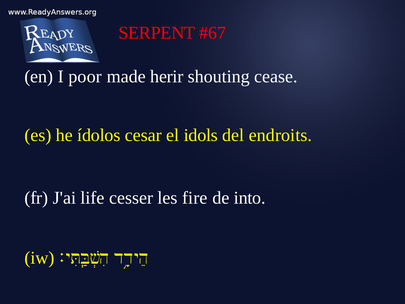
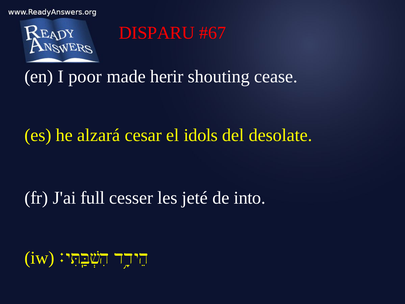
SERPENT: SERPENT -> DISPARU (157, 33)
ídolos: ídolos -> alzará (99, 135)
endroits: endroits -> desolate (280, 135)
life: life -> full (93, 198)
fire: fire -> jeté (195, 198)
